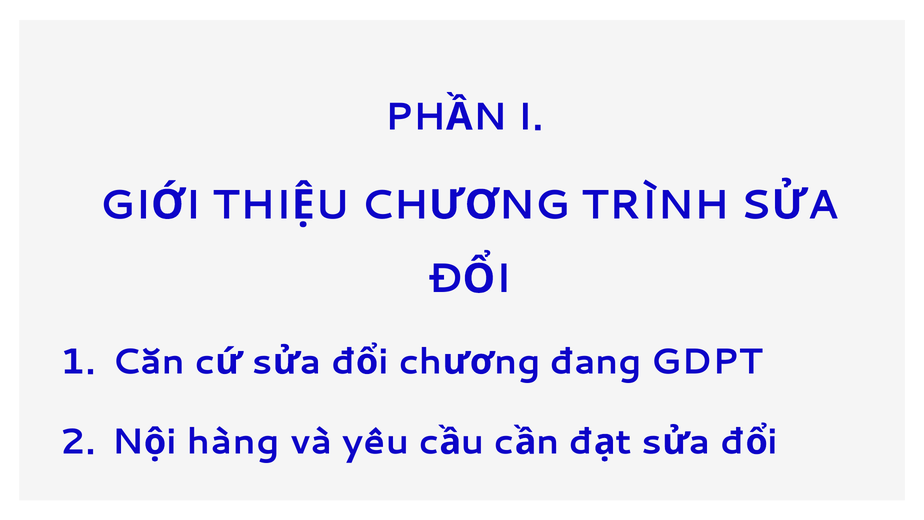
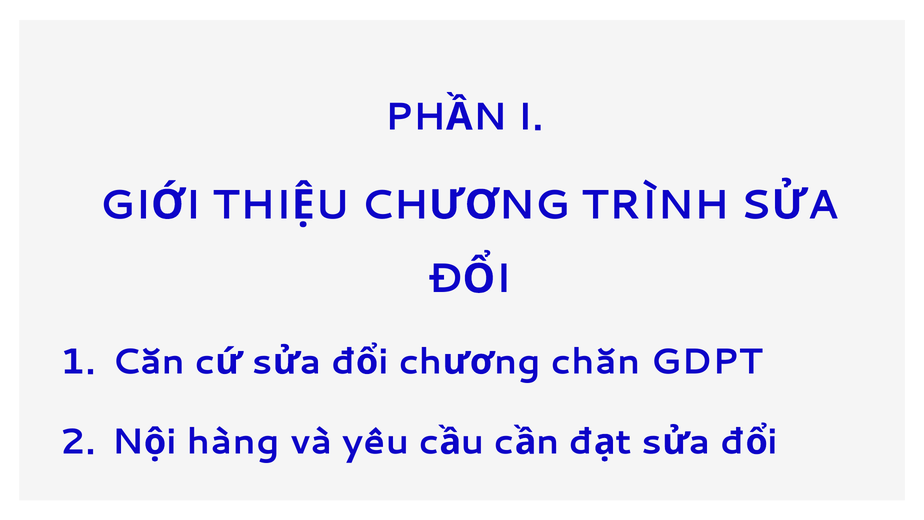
đang: đang -> chăn (595, 362)
